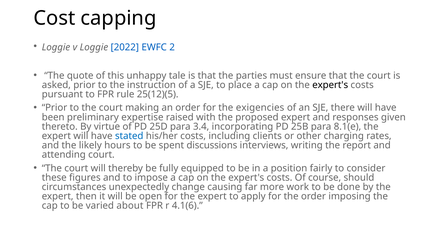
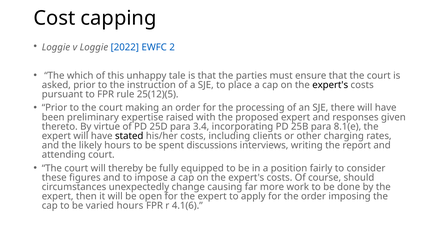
quote: quote -> which (80, 75)
exigencies: exigencies -> processing (260, 108)
stated colour: blue -> black (129, 136)
varied about: about -> hours (130, 205)
